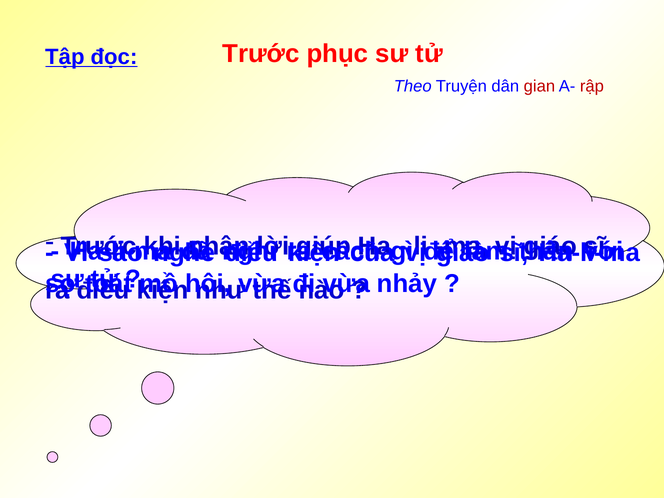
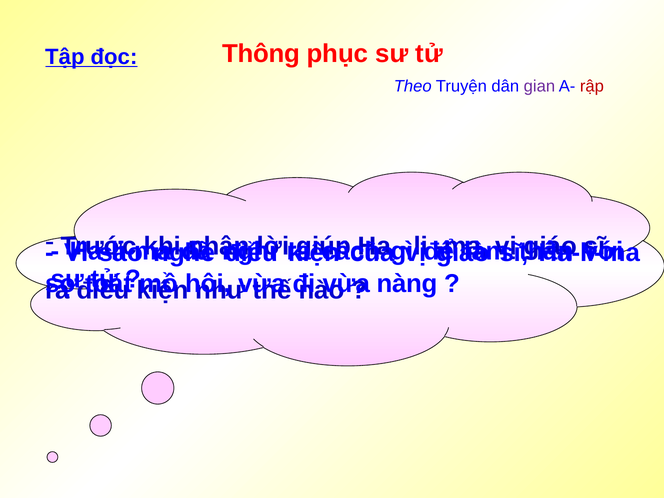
đọc Trước: Trước -> Thông (261, 54)
gian colour: red -> purple (539, 86)
nhảy: nhảy -> nàng (407, 284)
